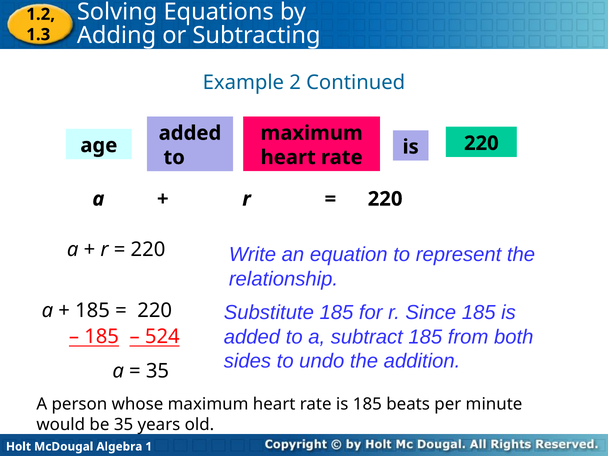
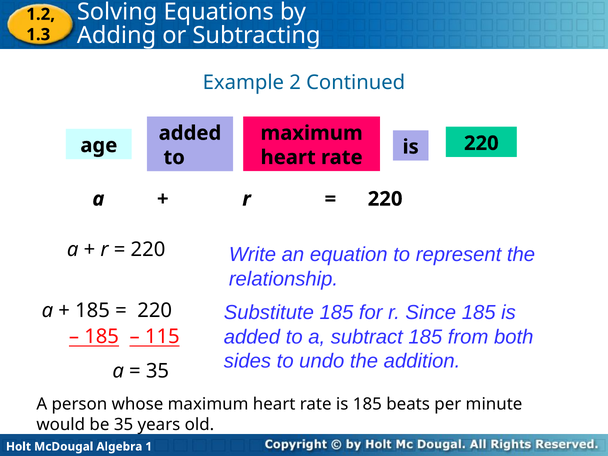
524: 524 -> 115 (162, 337)
